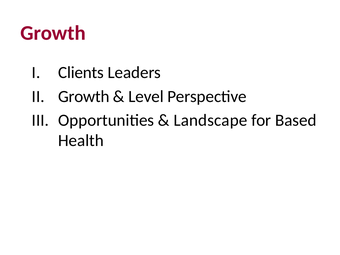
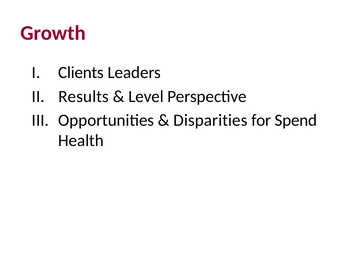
Growth: Growth -> Results (84, 96)
Landscape: Landscape -> Disparities (210, 120)
Based: Based -> Spend (296, 120)
